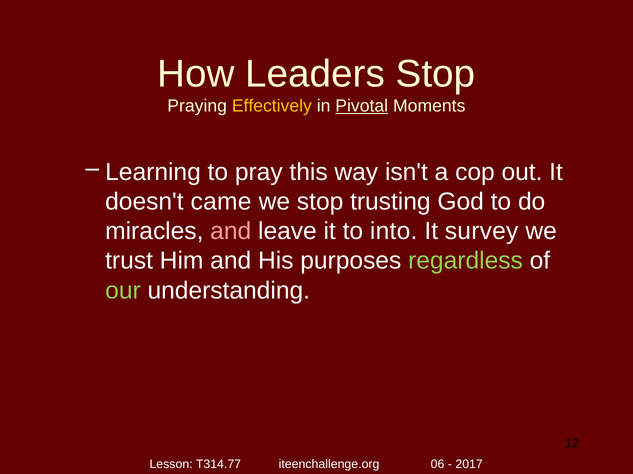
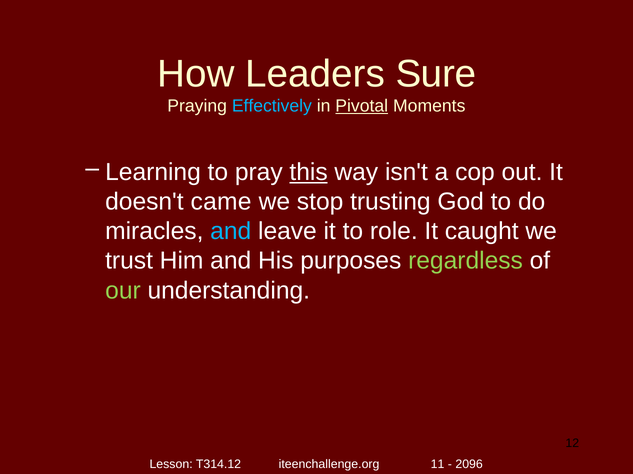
Leaders Stop: Stop -> Sure (436, 74)
Effectively colour: yellow -> light blue (272, 106)
this underline: none -> present (309, 173)
and colour: pink -> light blue (231, 232)
into: into -> role (394, 232)
survey: survey -> caught (482, 232)
T314.77: T314.77 -> T314.12 (218, 465)
06: 06 -> 11 (438, 465)
2017: 2017 -> 2096 (469, 465)
